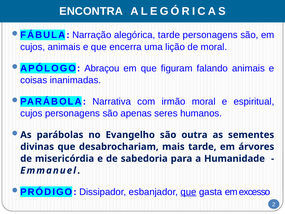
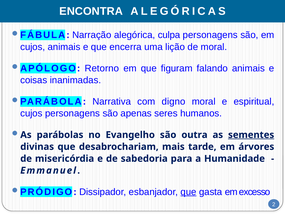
alegórica tarde: tarde -> culpa (169, 35)
Abraçou: Abraçou -> Retorno (102, 68)
irmão: irmão -> digno (173, 101)
sementes underline: none -> present (251, 135)
